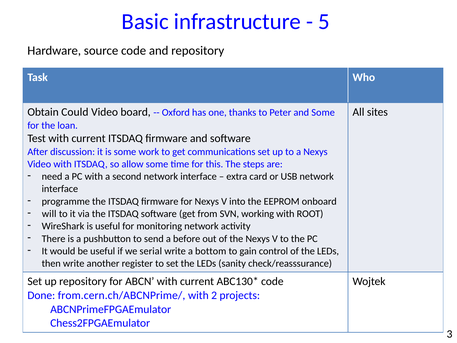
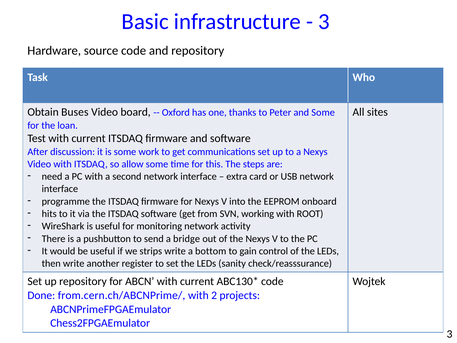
5: 5 -> 3 (324, 22)
Could: Could -> Buses (75, 112)
will: will -> hits (49, 214)
before: before -> bridge (187, 239)
serial: serial -> strips (151, 251)
